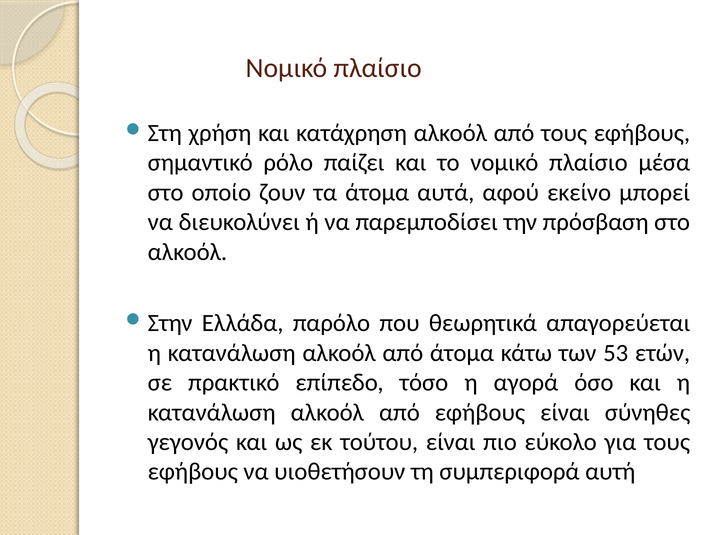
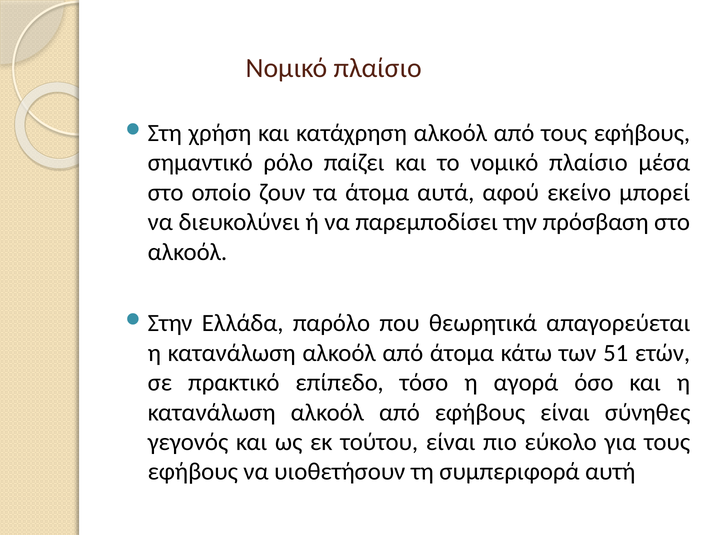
53: 53 -> 51 (616, 353)
